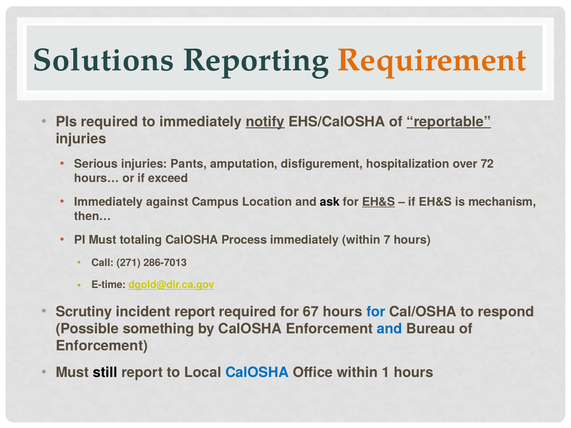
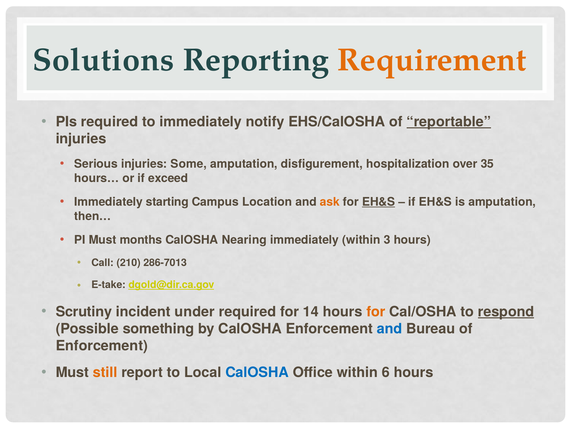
notify underline: present -> none (265, 122)
Pants: Pants -> Some (189, 164)
72: 72 -> 35 (487, 164)
against: against -> starting (167, 202)
ask colour: black -> orange (330, 202)
is mechanism: mechanism -> amputation (502, 202)
totaling: totaling -> months (141, 240)
Process: Process -> Nearing (244, 240)
7: 7 -> 3 (387, 240)
271: 271 -> 210 (129, 263)
E-time: E-time -> E-take (109, 285)
incident report: report -> under (195, 312)
67: 67 -> 14 (311, 312)
for colour: blue -> orange (376, 312)
respond underline: none -> present (506, 312)
still colour: black -> orange (105, 373)
1: 1 -> 6 (386, 373)
